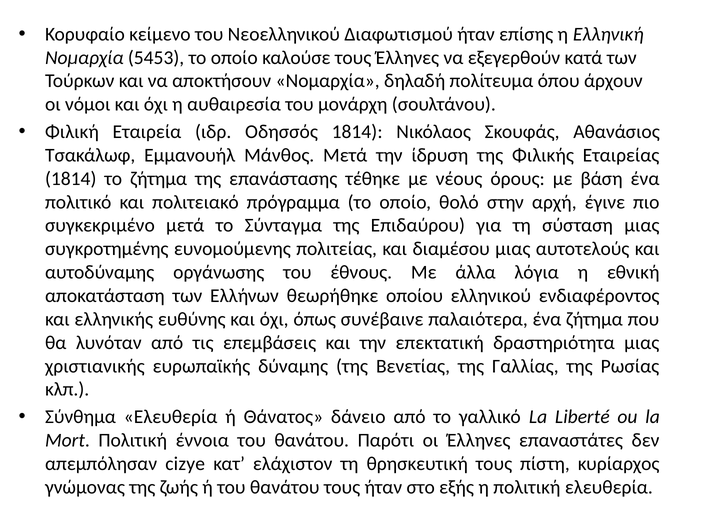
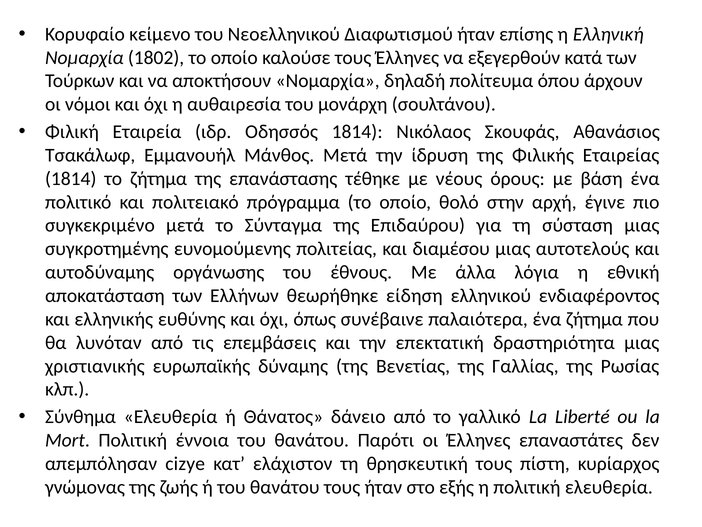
5453: 5453 -> 1802 (156, 58)
οποίου: οποίου -> είδηση (414, 296)
